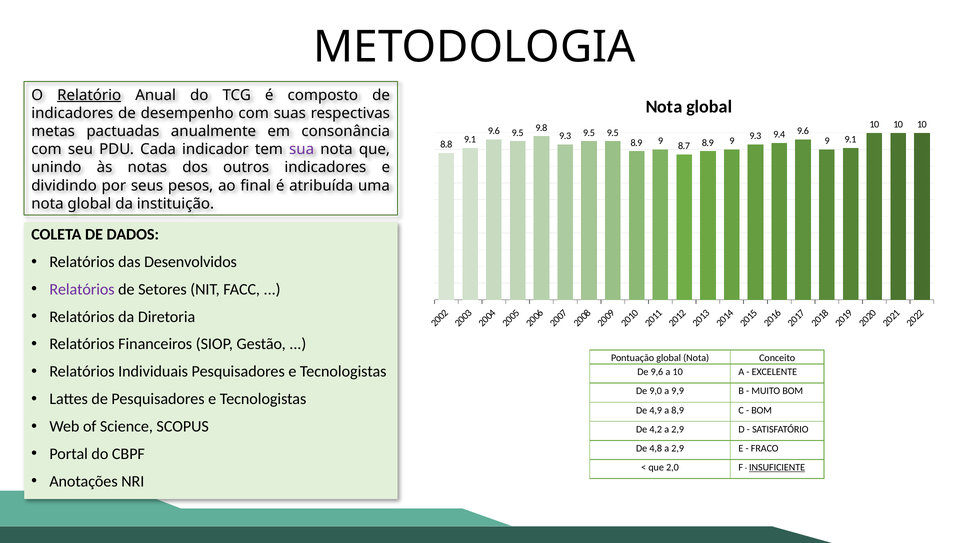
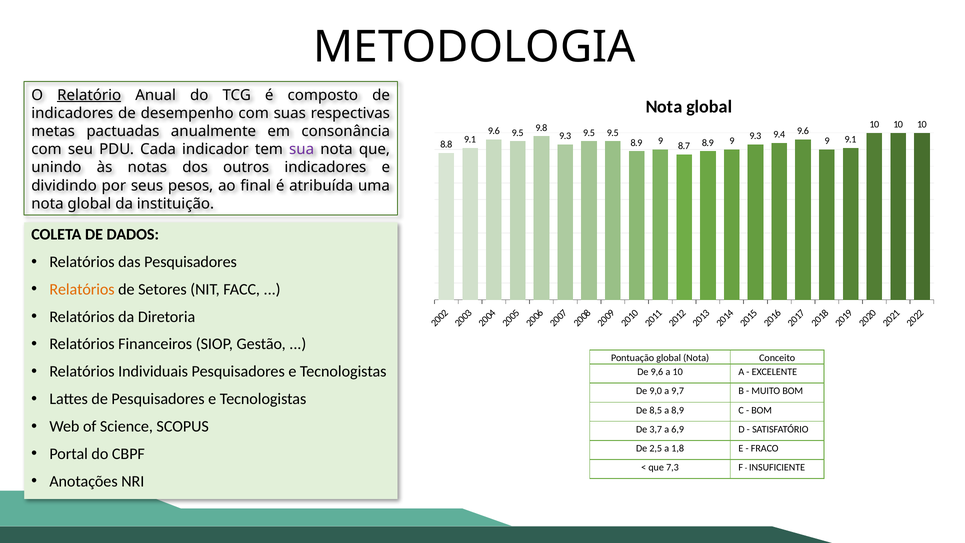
das Desenvolvidos: Desenvolvidos -> Pesquisadores (191, 262)
Relatórios colour: purple -> orange (82, 289)
9,9: 9,9 -> 9,7 (678, 391)
4,9: 4,9 -> 8,5 (656, 410)
4,2: 4,2 -> 3,7 (656, 429)
2,9: 2,9 -> 6,9 (678, 429)
4,8: 4,8 -> 2,5 (656, 448)
2,9: 2,9 -> 1,8 (678, 448)
2,0: 2,0 -> 7,3 (672, 467)
INSUFICIENTE underline: present -> none (777, 467)
